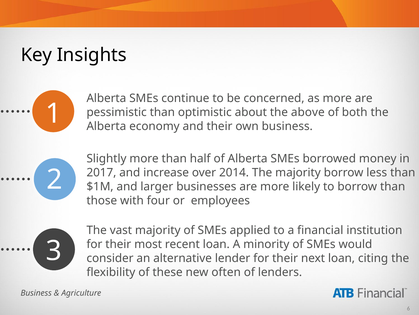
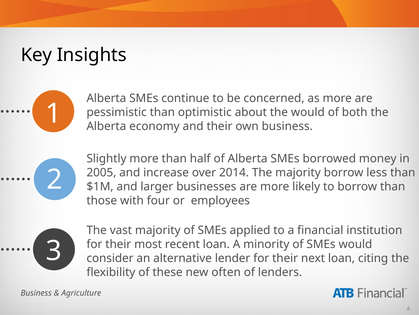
the above: above -> would (308, 112)
2017: 2017 -> 2005 (101, 172)
